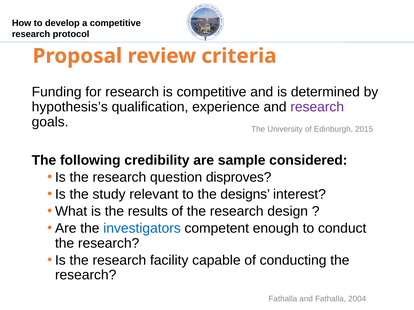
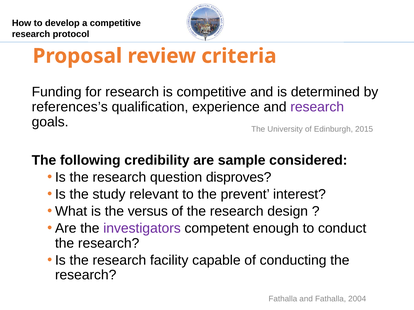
hypothesis’s: hypothesis’s -> references’s (70, 107)
designs: designs -> prevent (245, 195)
results: results -> versus (148, 212)
investigators colour: blue -> purple (142, 229)
